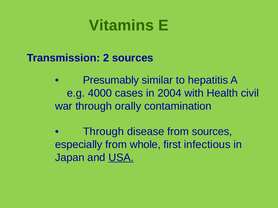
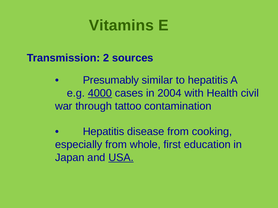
4000 underline: none -> present (100, 93)
orally: orally -> tattoo (128, 106)
Through: Through -> Hepatitis (104, 132)
from sources: sources -> cooking (212, 132)
infectious: infectious -> education (207, 145)
